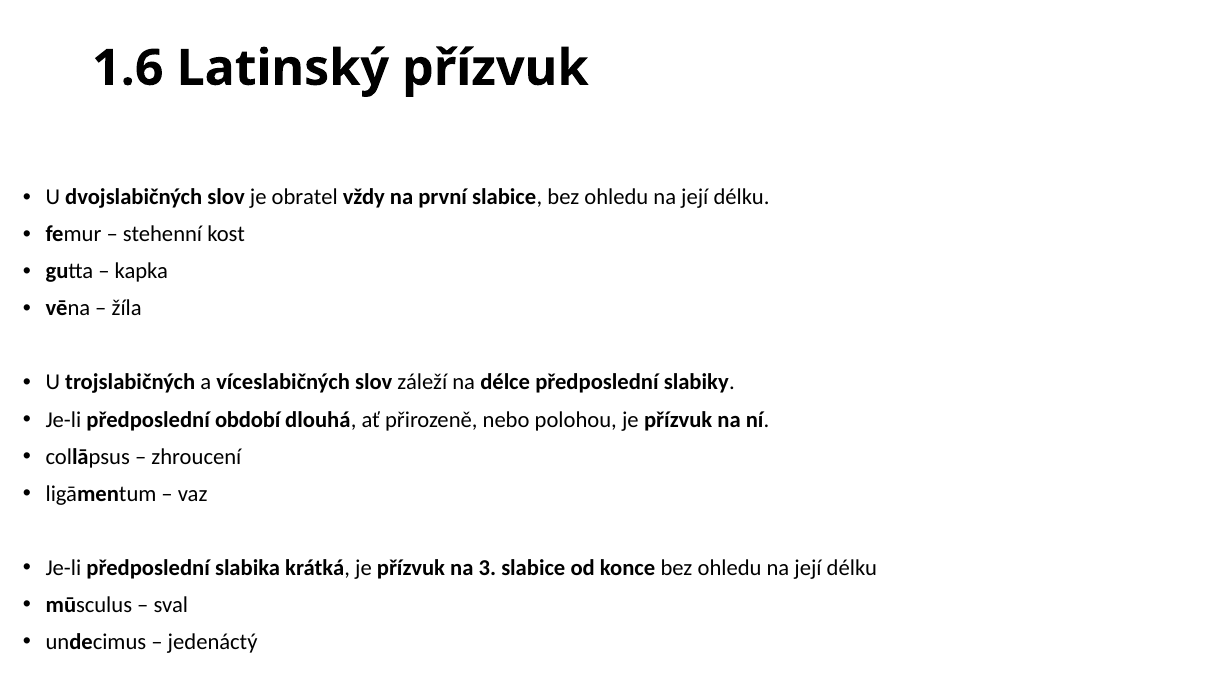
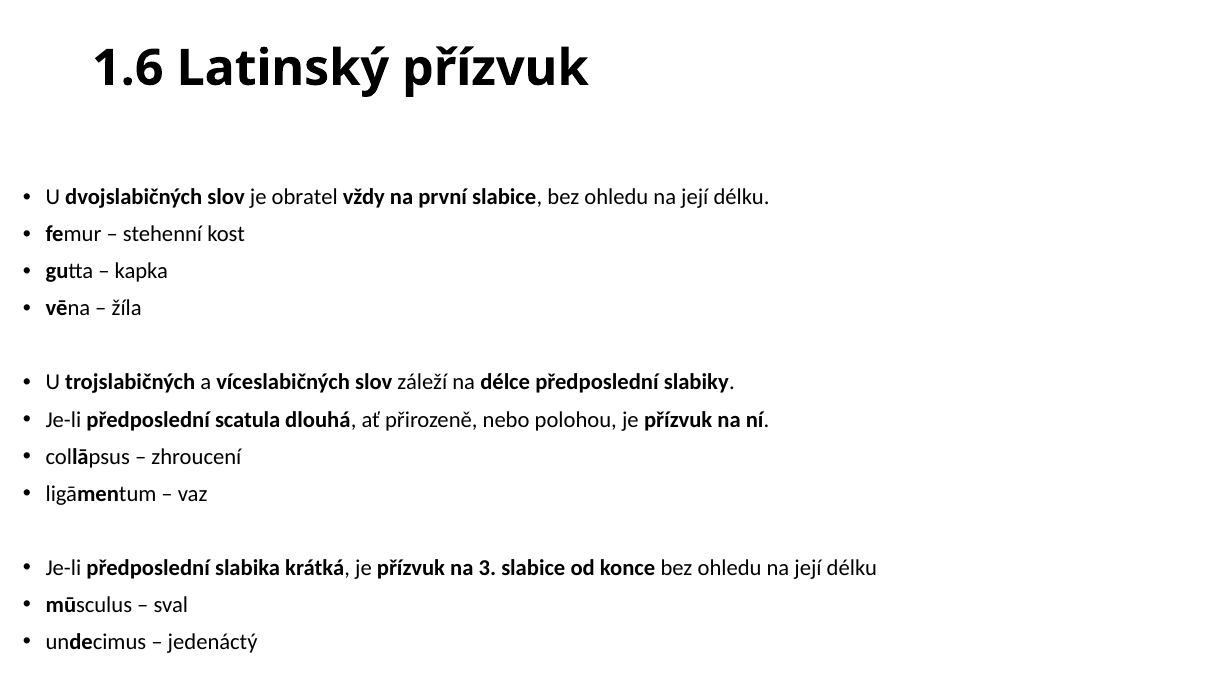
období: období -> scatula (248, 419)
